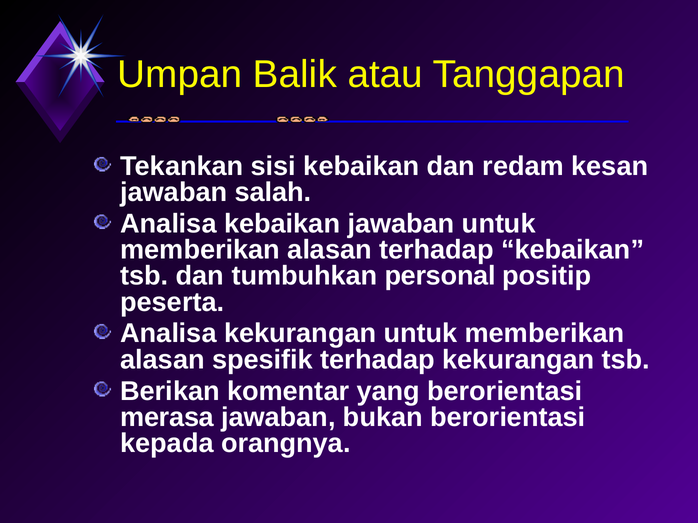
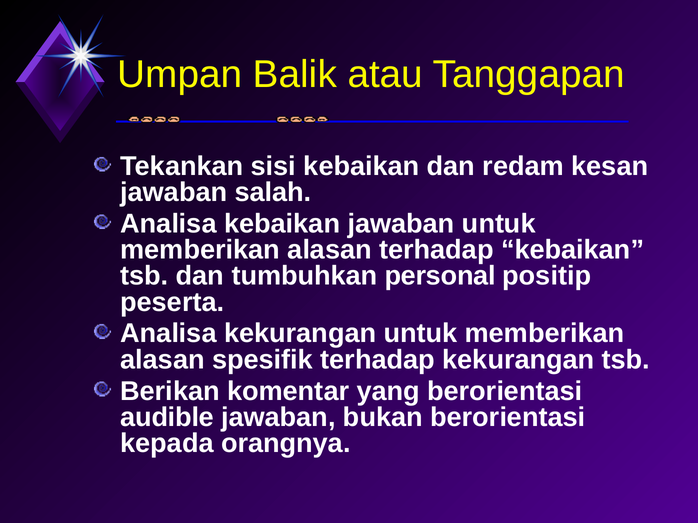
merasa: merasa -> audible (167, 418)
